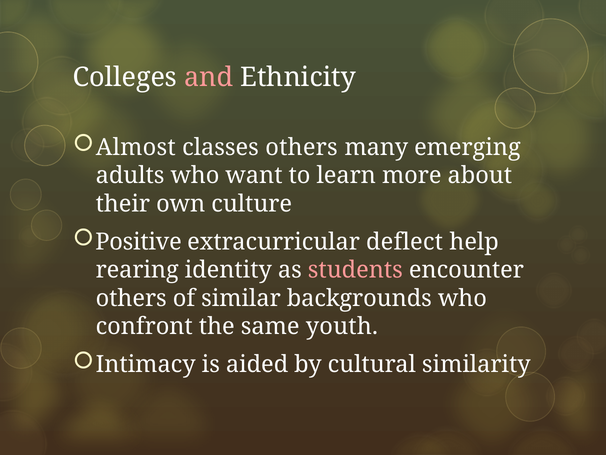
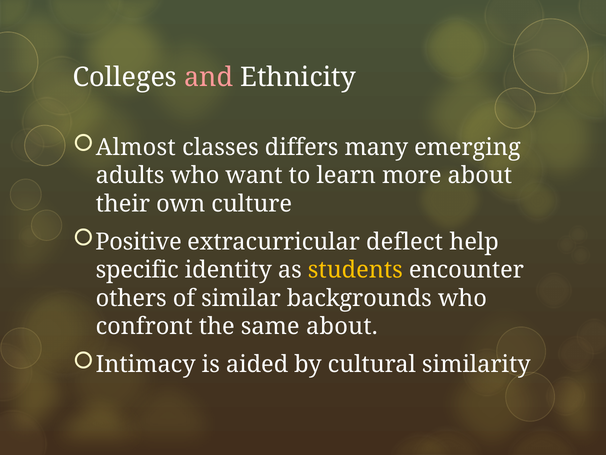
classes others: others -> differs (302, 147)
rearing: rearing -> specific (137, 270)
students colour: pink -> yellow (355, 270)
same youth: youth -> about (342, 326)
